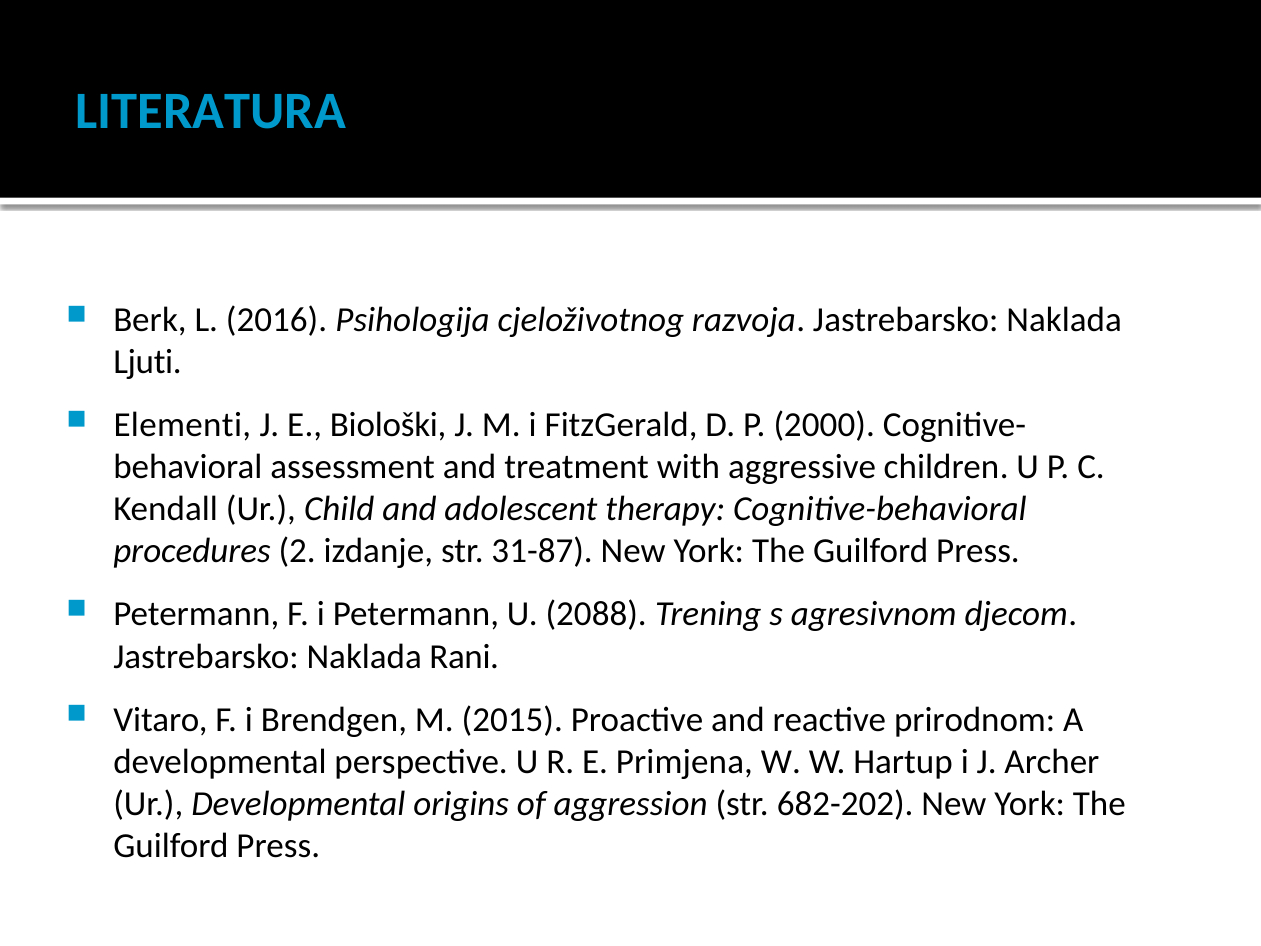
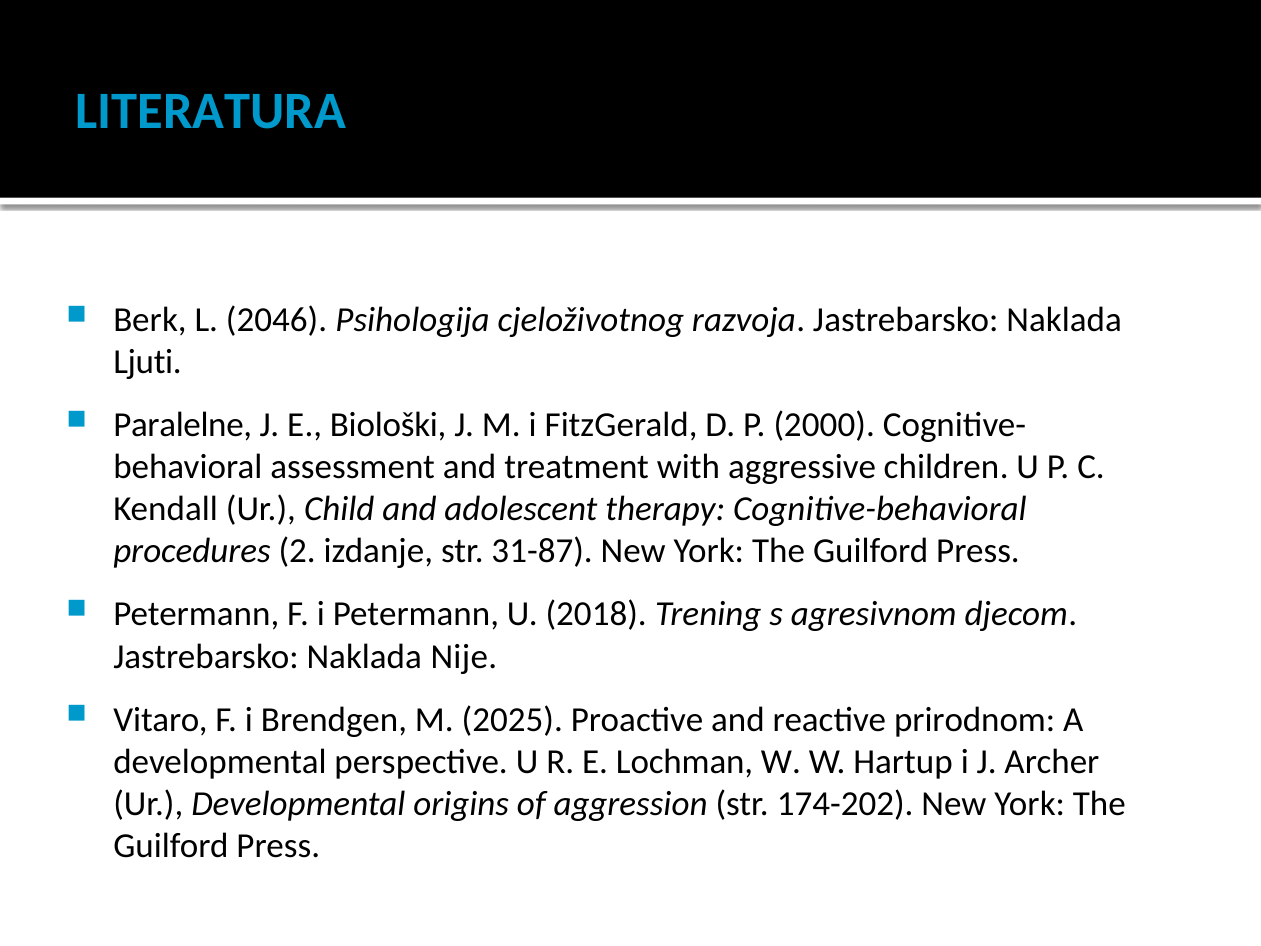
2016: 2016 -> 2046 (277, 320)
Elementi: Elementi -> Paralelne (183, 425)
2088: 2088 -> 2018 (596, 614)
Rani: Rani -> Nije (464, 656)
2015: 2015 -> 2025 (512, 719)
Primjena: Primjena -> Lochman (685, 761)
682-202: 682-202 -> 174-202 (845, 804)
